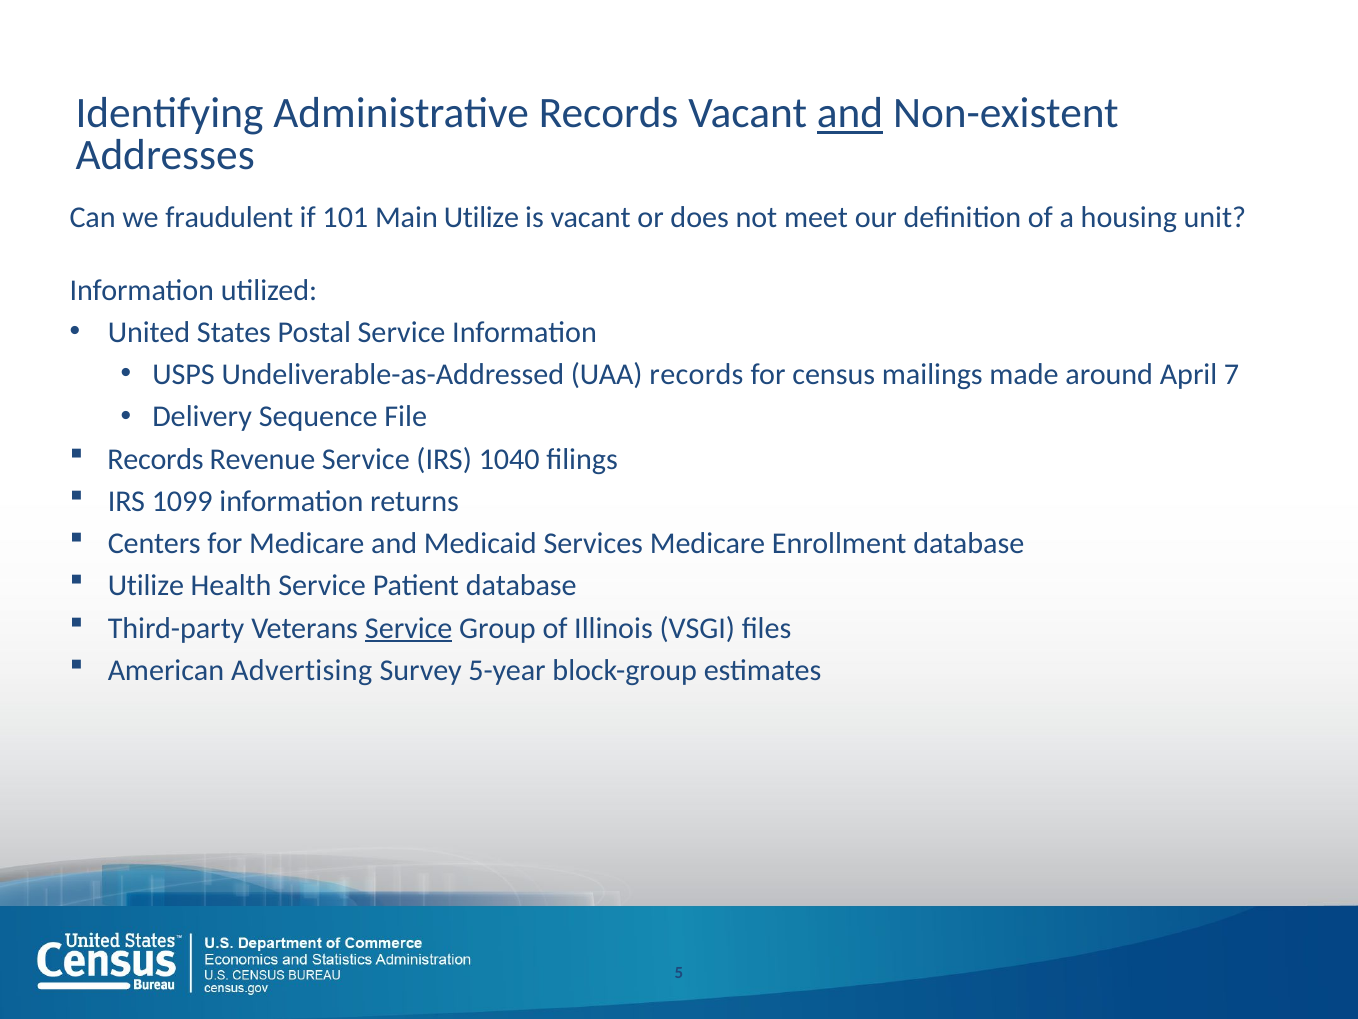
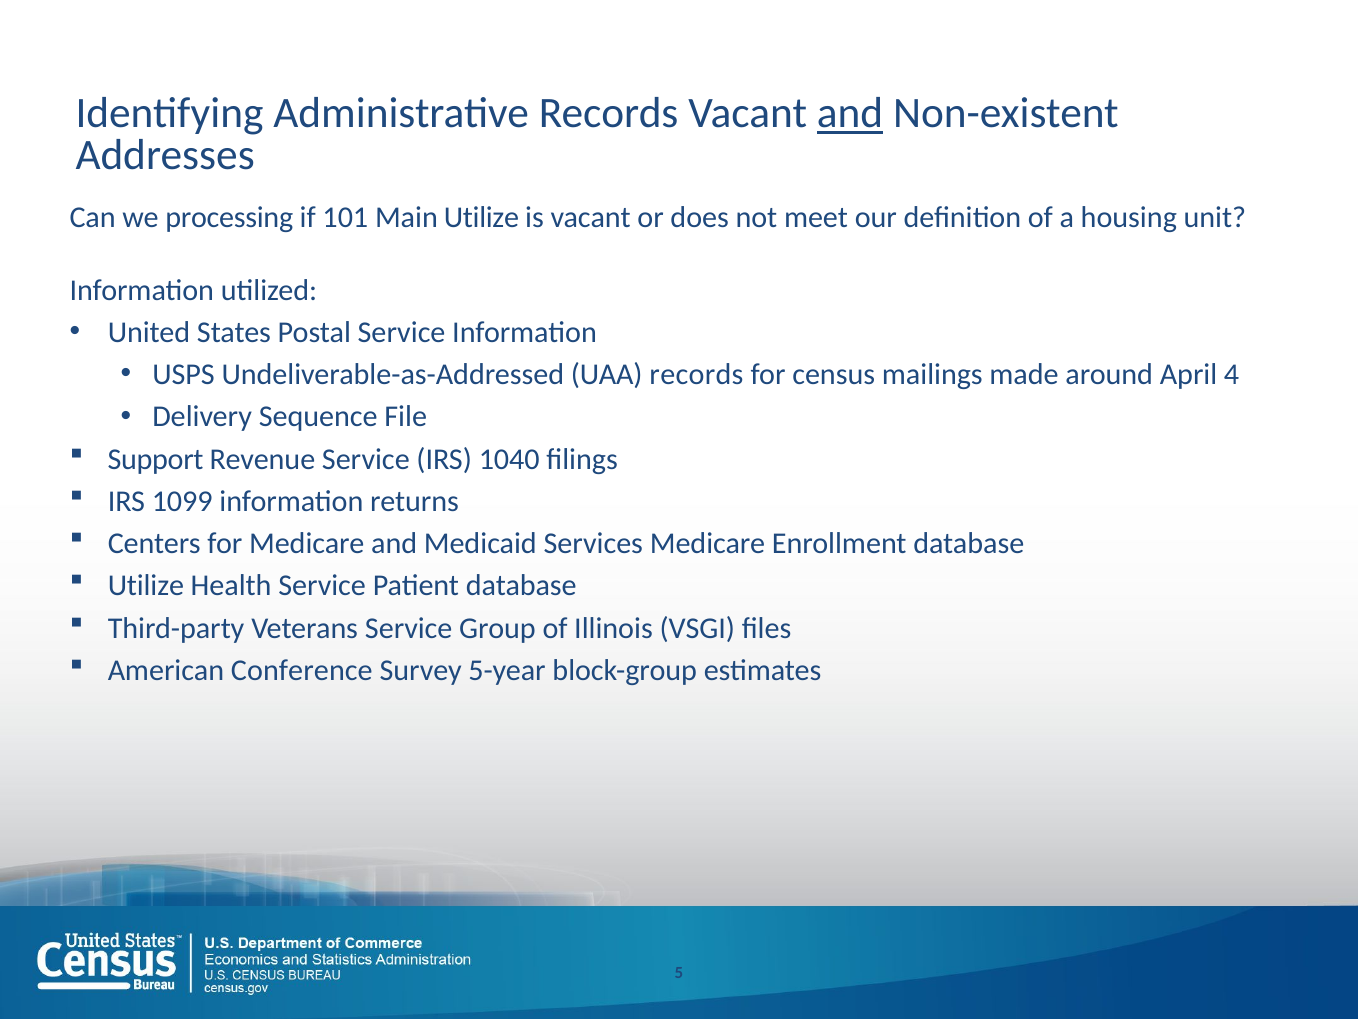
fraudulent: fraudulent -> processing (229, 218)
7: 7 -> 4 (1232, 375)
Records: Records -> Support (156, 459)
Service underline: present -> none (409, 628)
Advertising: Advertising -> Conference (302, 670)
